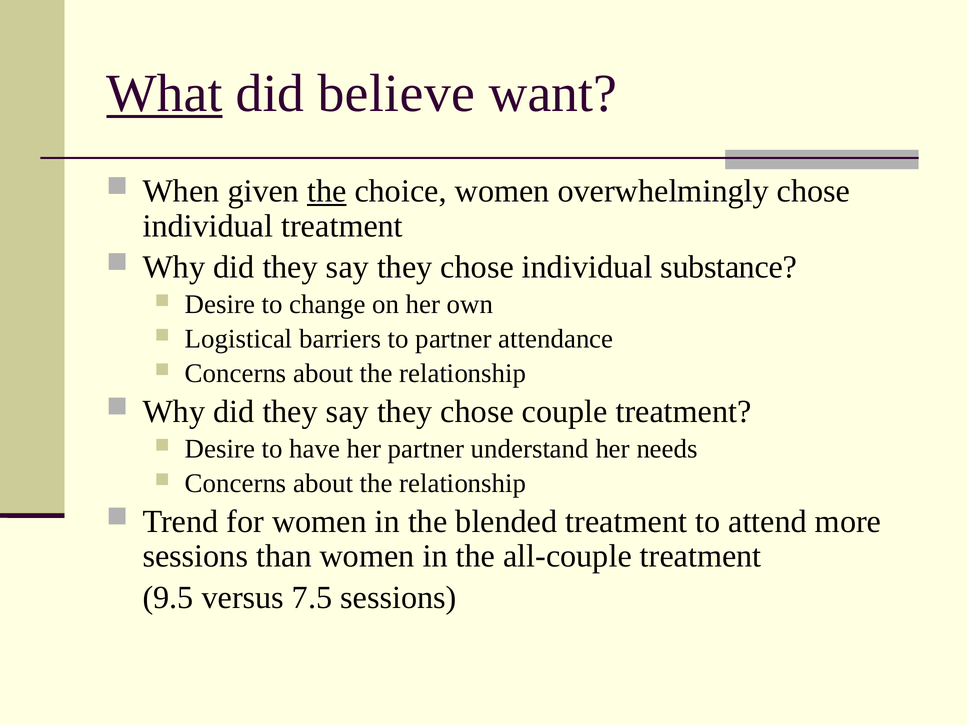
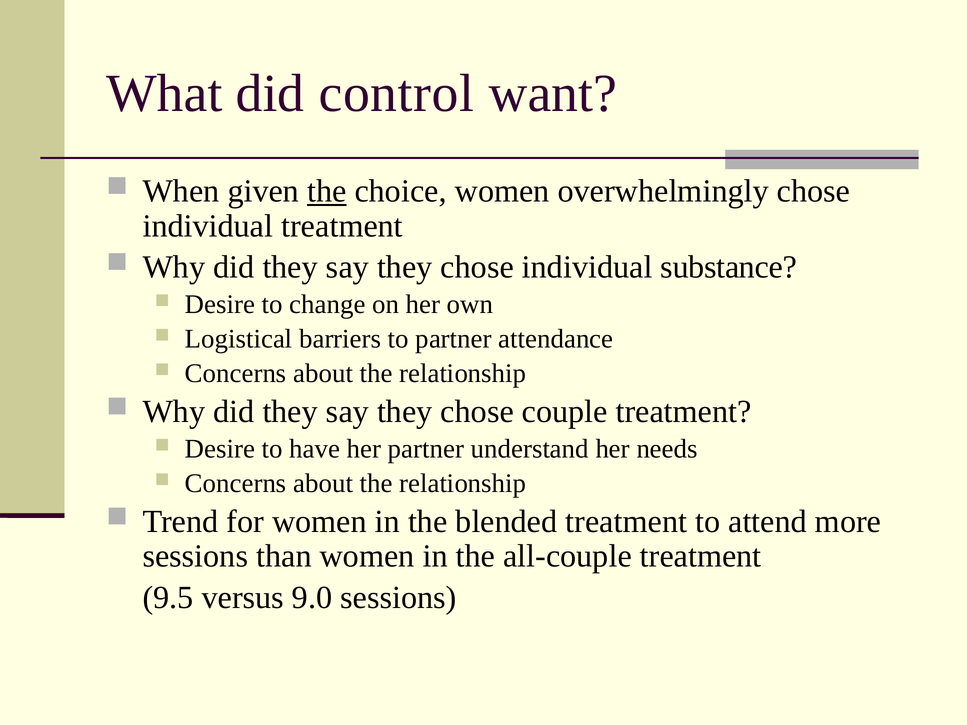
What underline: present -> none (164, 94)
believe: believe -> control (396, 94)
7.5: 7.5 -> 9.0 (312, 598)
